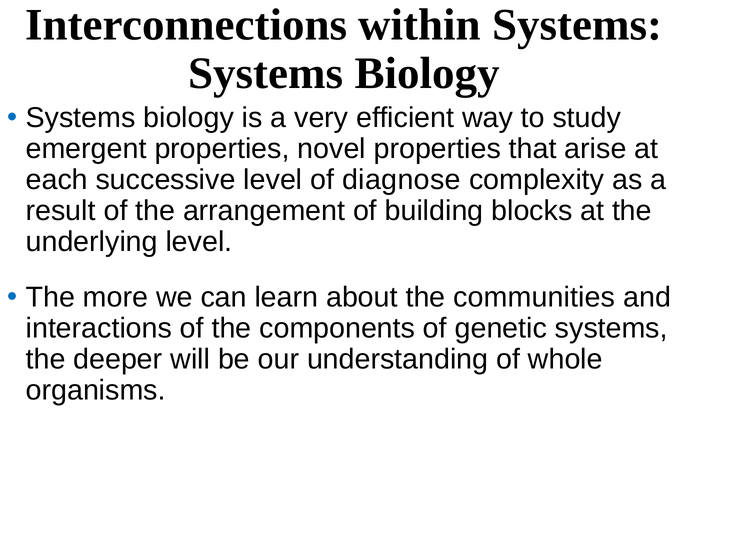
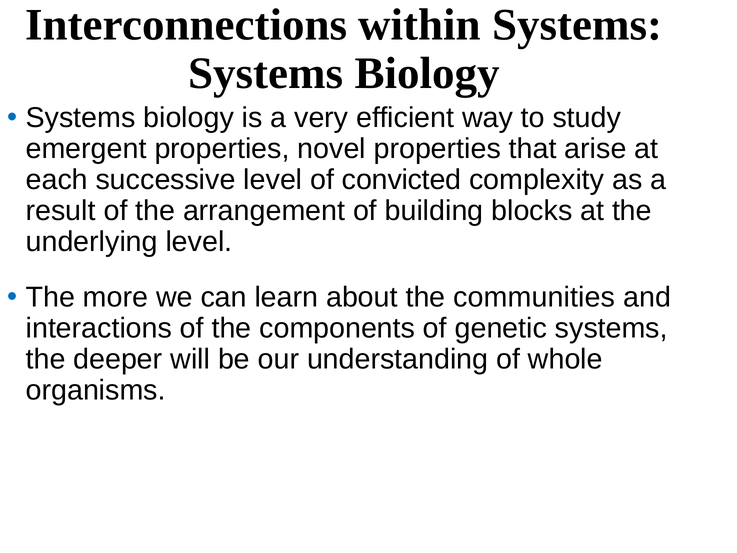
diagnose: diagnose -> convicted (402, 180)
